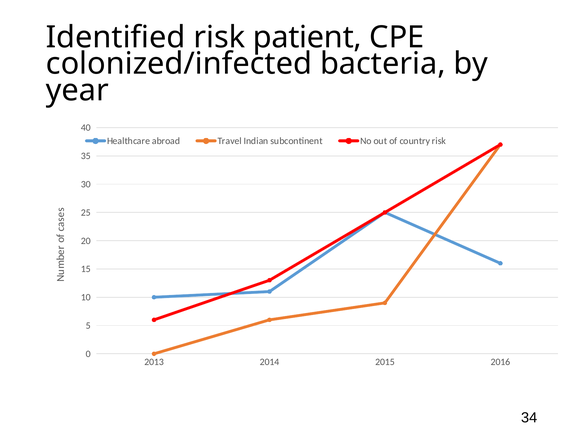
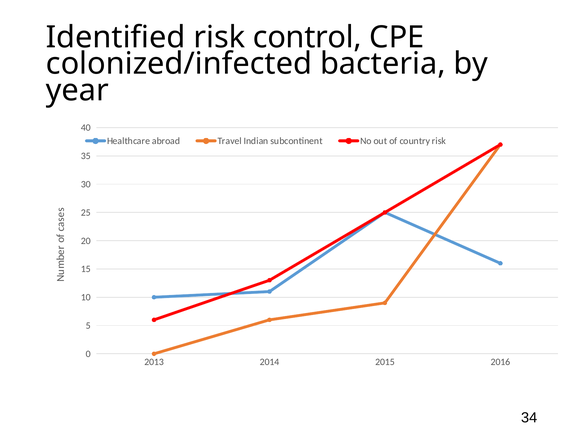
patient: patient -> control (307, 37)
